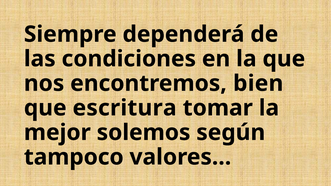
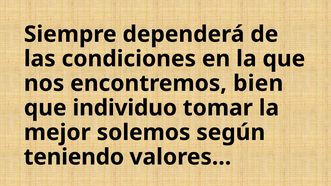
escritura: escritura -> individuo (125, 108)
tampoco: tampoco -> teniendo (74, 157)
